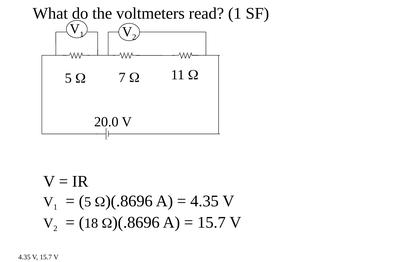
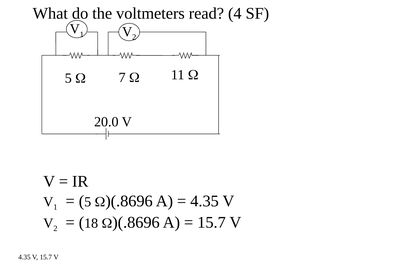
read 1: 1 -> 4 (235, 14)
